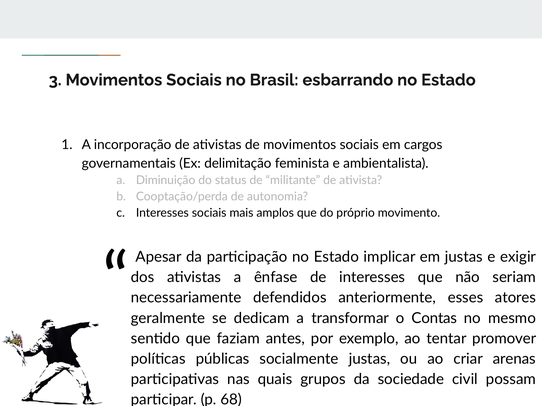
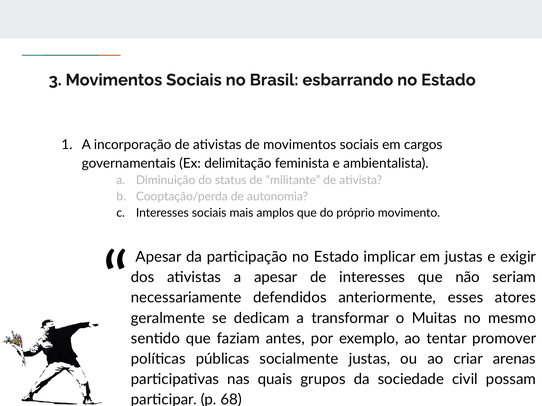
a ênfase: ênfase -> apesar (276, 278)
Contas: Contas -> Muitas (434, 318)
